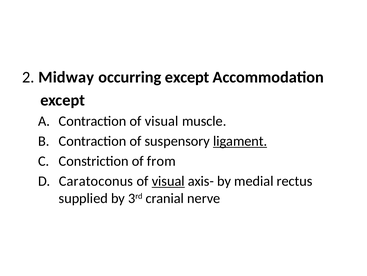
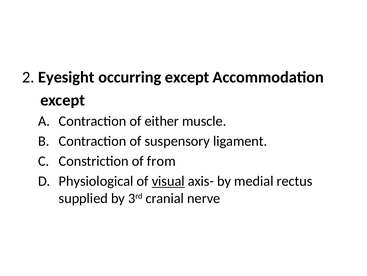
Midway: Midway -> Eyesight (66, 77)
Contraction of visual: visual -> either (162, 121)
ligament underline: present -> none (240, 141)
Caratoconus: Caratoconus -> Physiological (96, 181)
